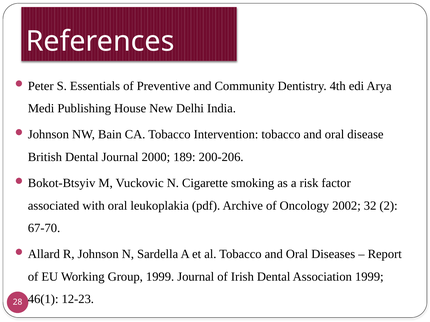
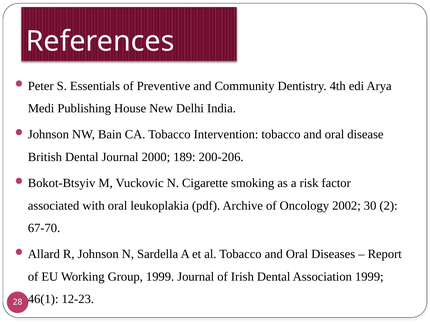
32: 32 -> 30 (370, 206)
